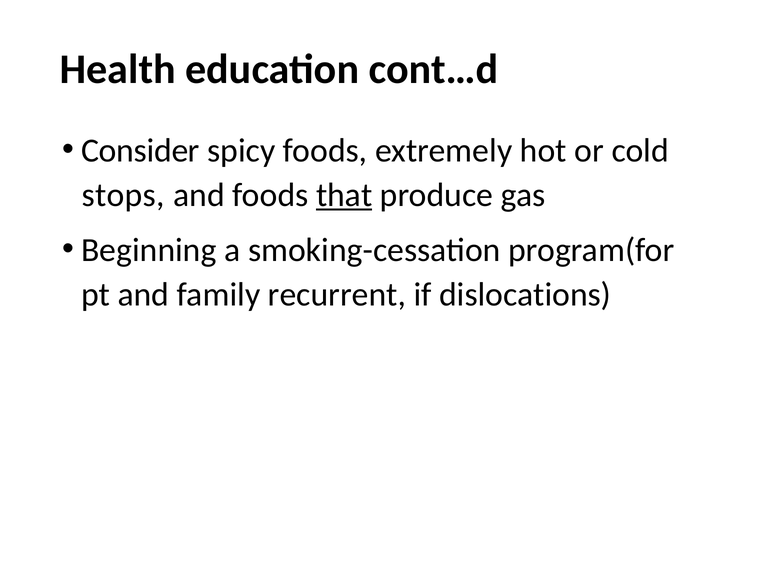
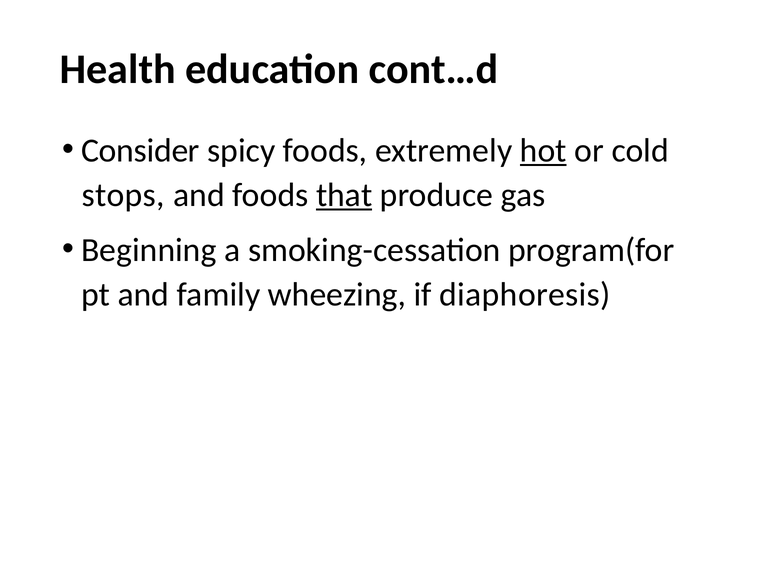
hot underline: none -> present (543, 150)
recurrent: recurrent -> wheezing (337, 295)
dislocations: dislocations -> diaphoresis (525, 295)
